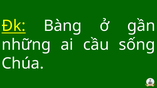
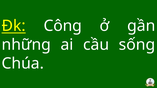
Bàng: Bàng -> Công (63, 26)
